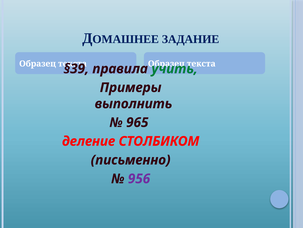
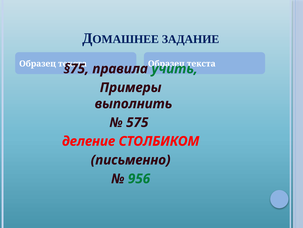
§39: §39 -> §75 (76, 69)
965: 965 -> 575 (137, 122)
956 colour: purple -> green (139, 178)
